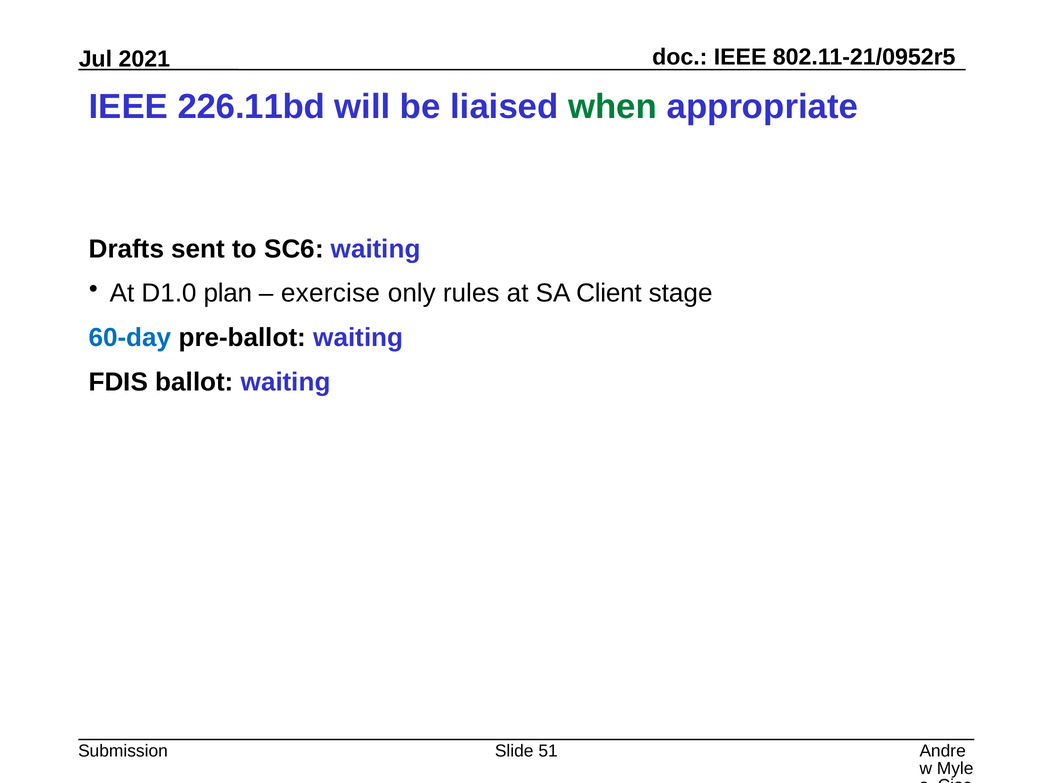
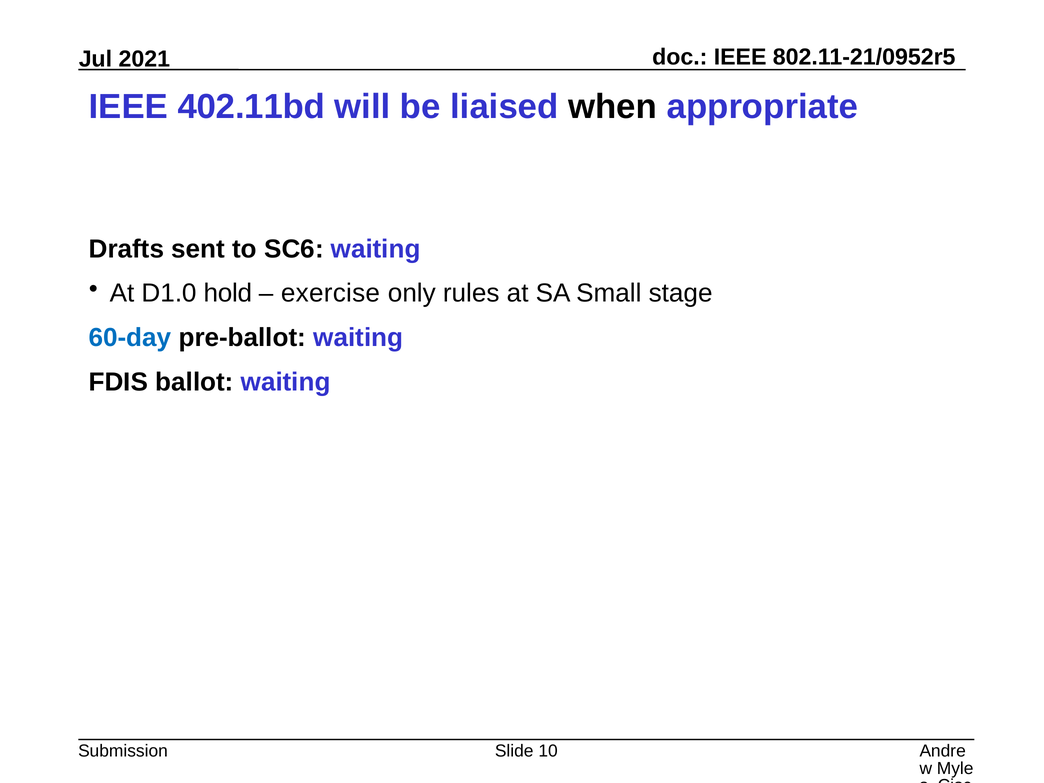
226.11bd: 226.11bd -> 402.11bd (251, 107)
when colour: green -> black (613, 107)
plan: plan -> hold (228, 293)
Client: Client -> Small (609, 293)
51: 51 -> 10 (548, 751)
